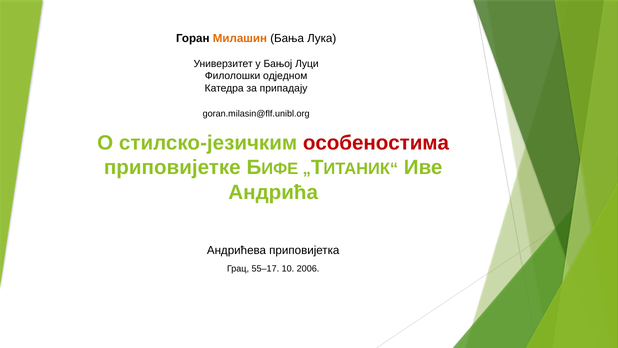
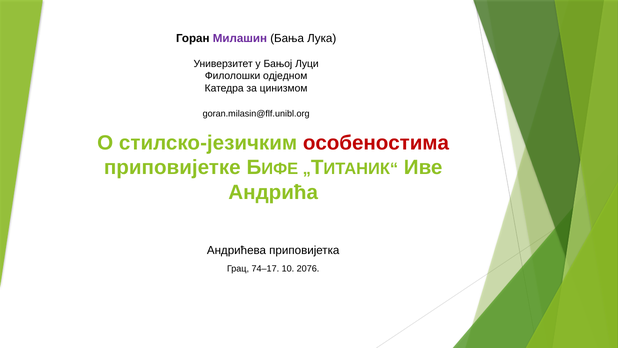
Милашин colour: orange -> purple (240, 38)
припадају: припадају -> цинизмом (284, 88)
55–17: 55–17 -> 74–17 (265, 269)
2006: 2006 -> 2076 (308, 269)
